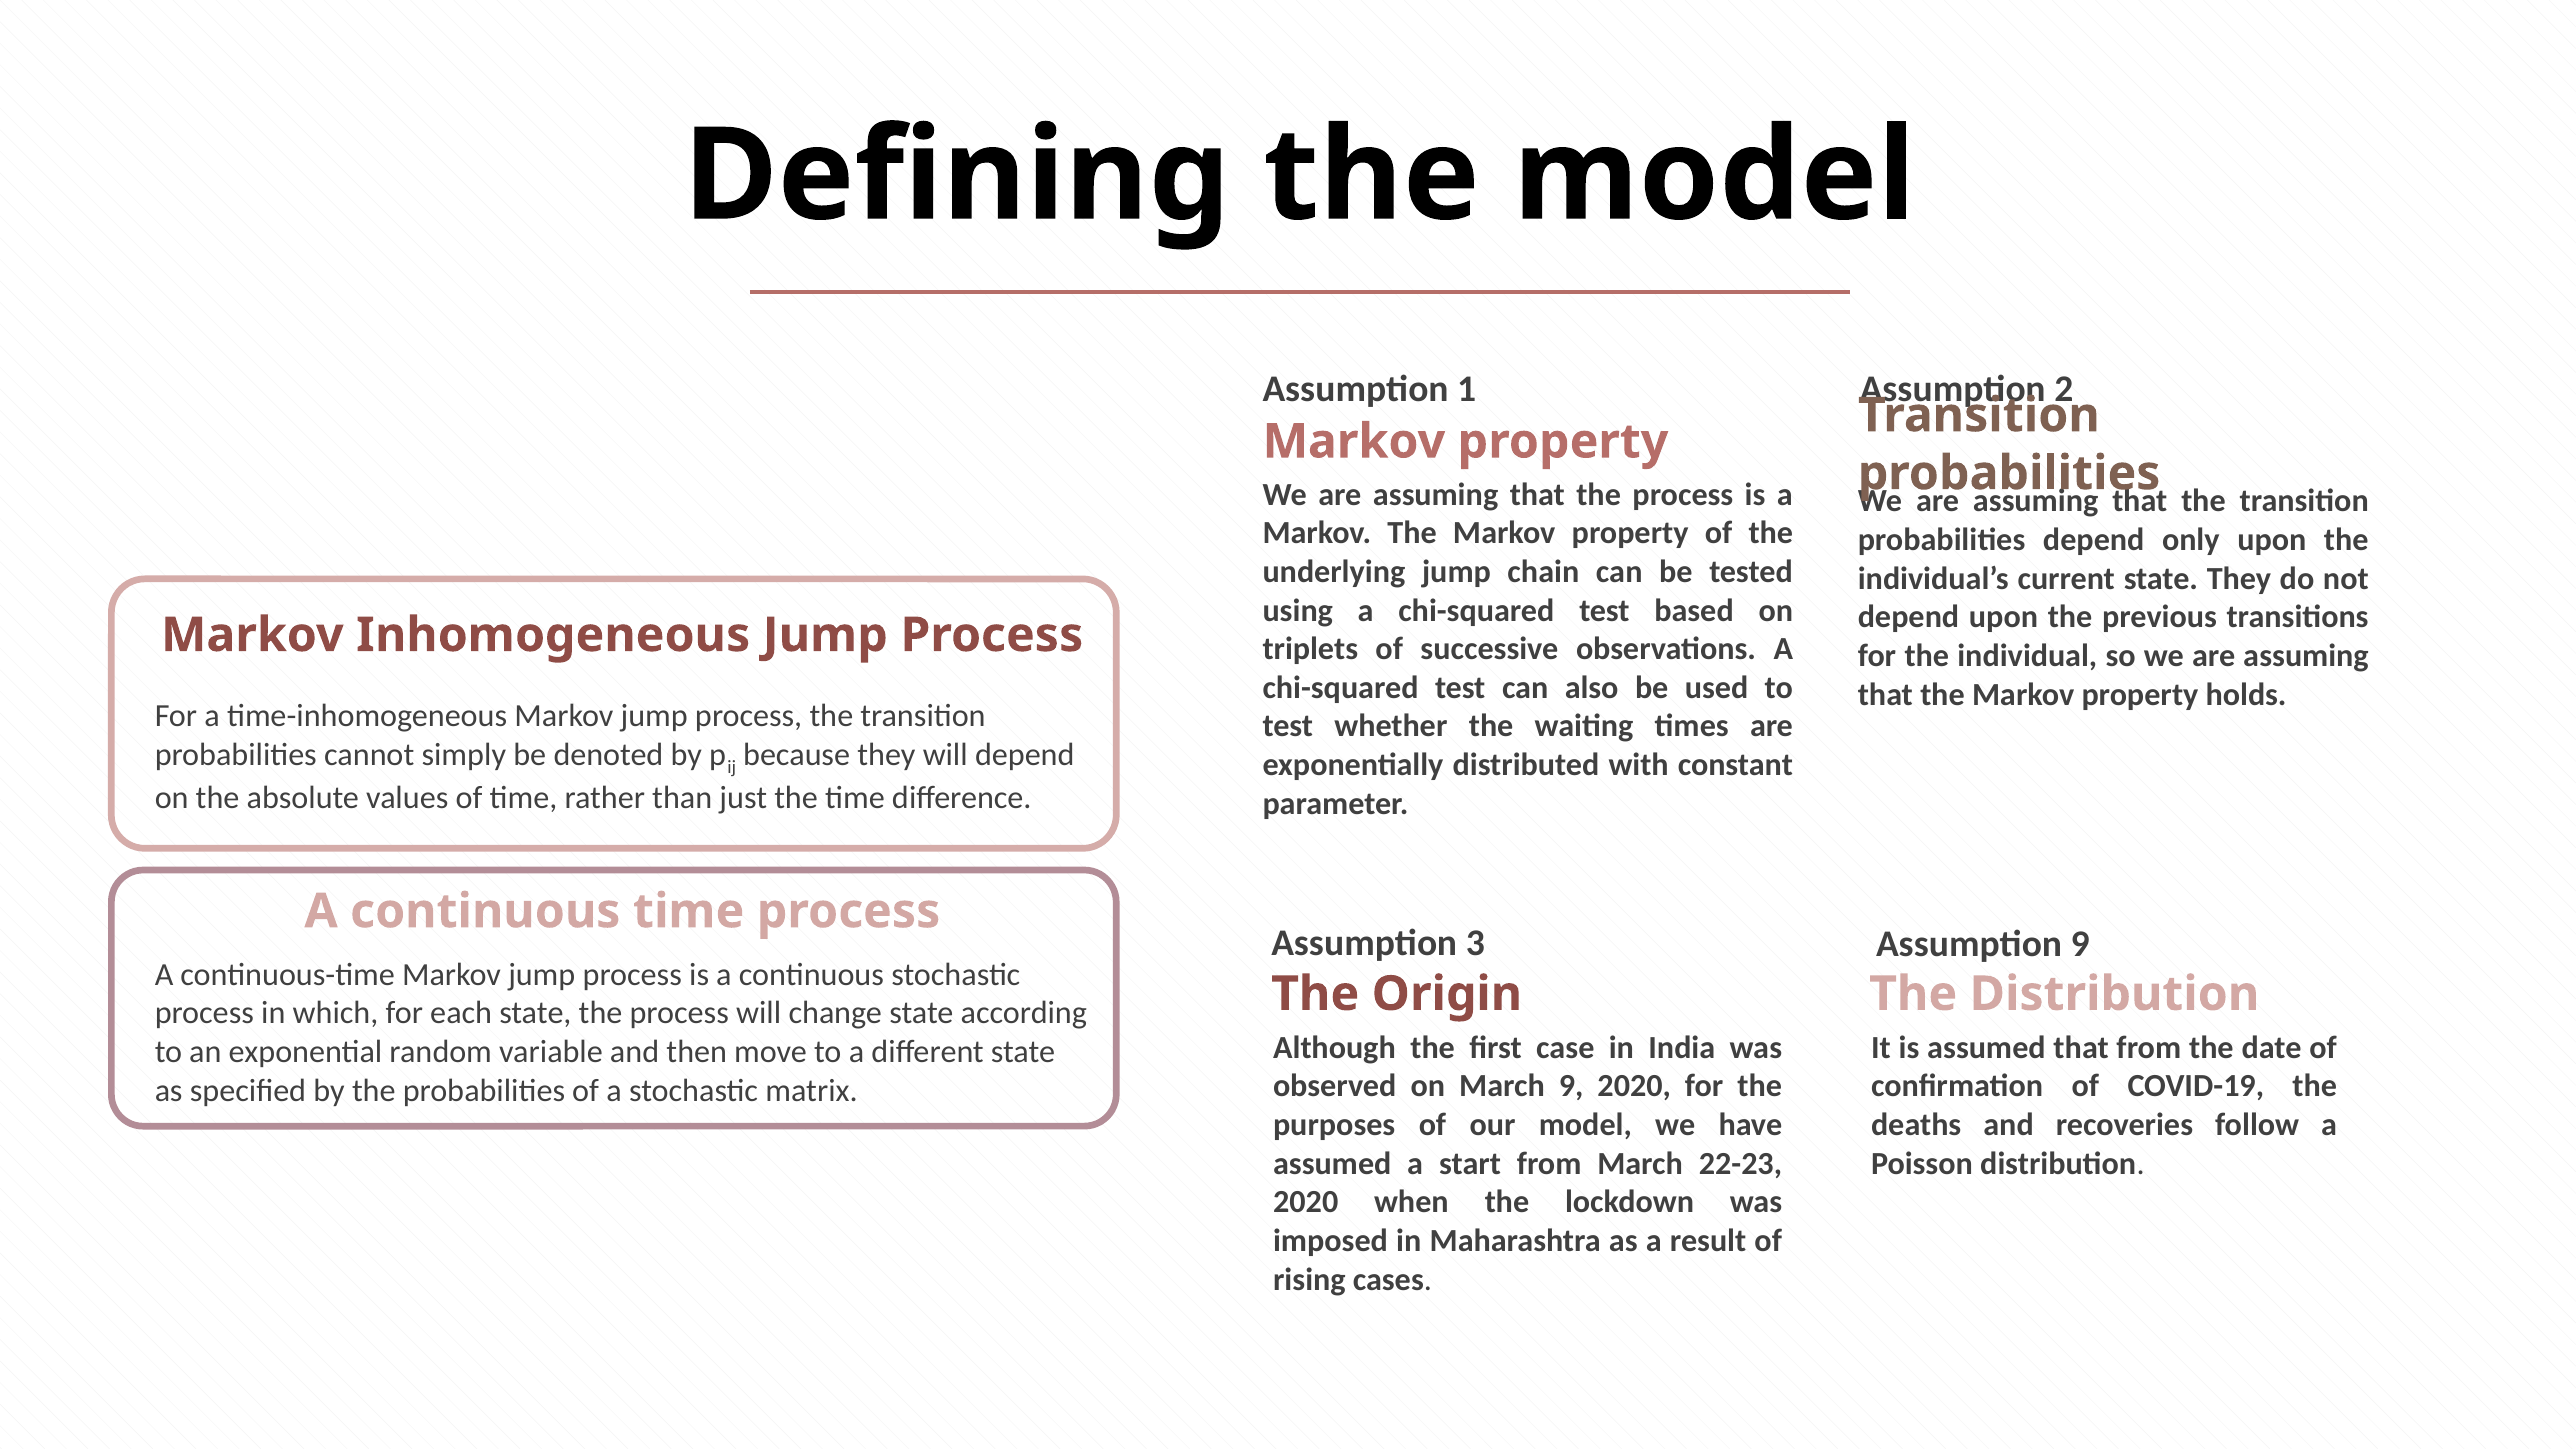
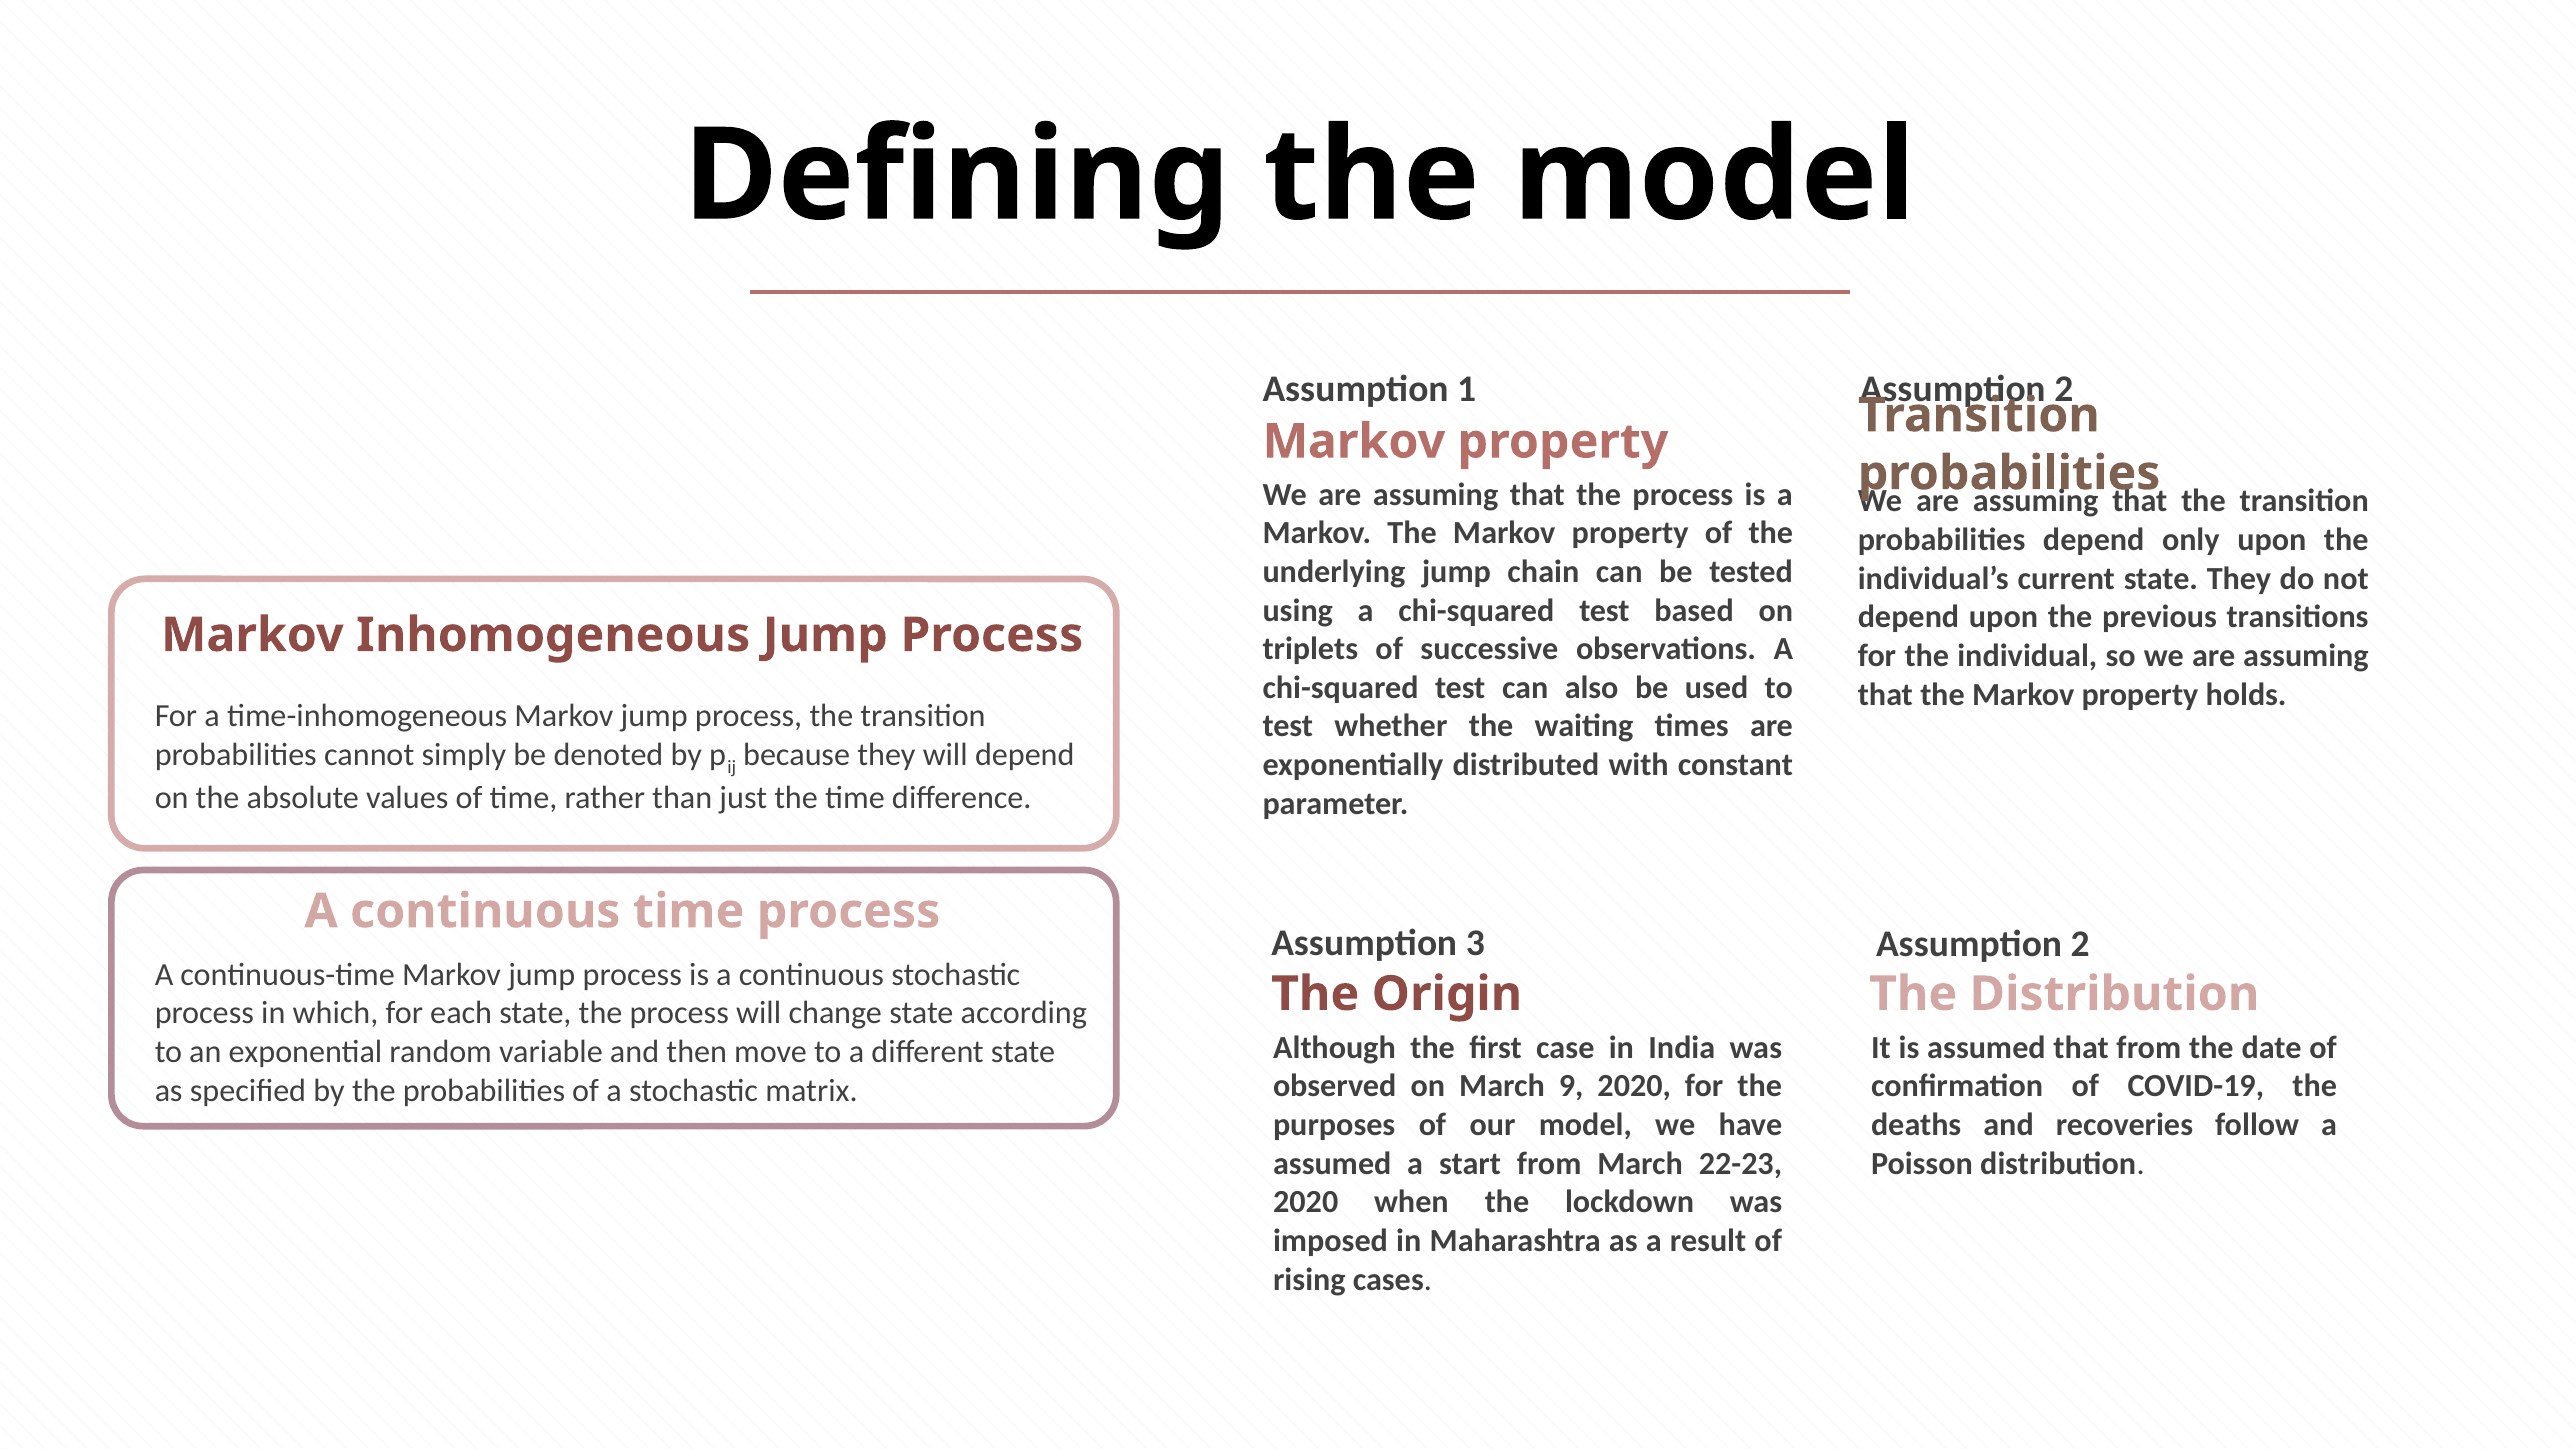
9: 9 -> 2 (2080, 944)
